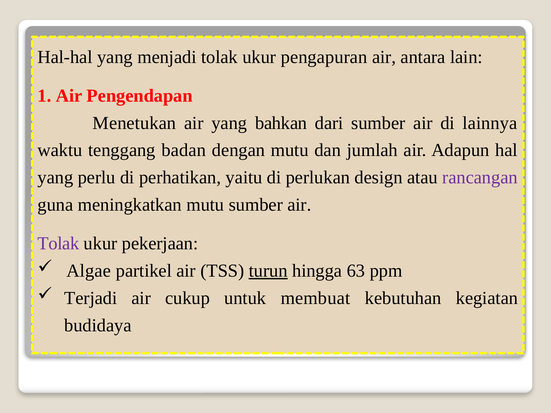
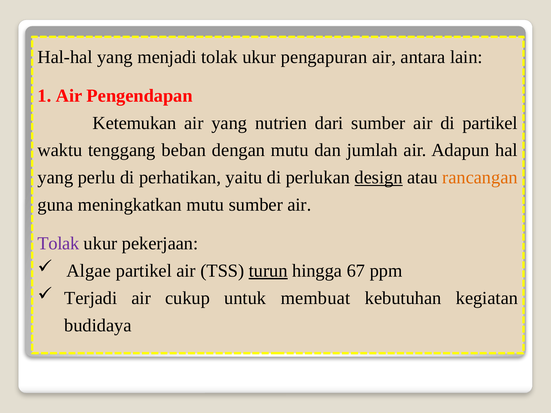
Menetukan: Menetukan -> Ketemukan (134, 123)
bahkan: bahkan -> nutrien (281, 123)
di lainnya: lainnya -> partikel (490, 123)
badan: badan -> beban (184, 150)
design underline: none -> present (379, 178)
rancangan colour: purple -> orange (480, 178)
63: 63 -> 67 (356, 271)
